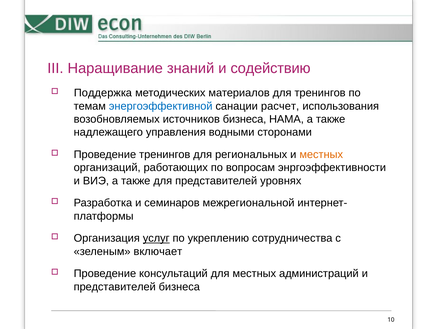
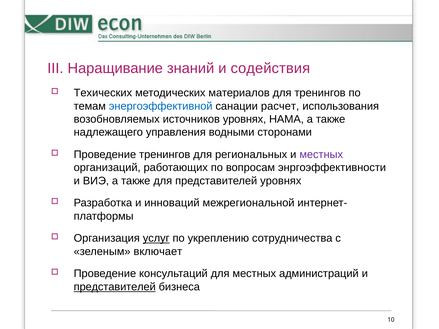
содействию: содействию -> содействия (270, 68)
Поддержка: Поддержка -> Техических (103, 93)
источников бизнеса: бизнеса -> уровнях (245, 119)
местных colour: orange -> purple (321, 155)
семинаров: семинаров -> инноваций (172, 203)
представителей underline: none -> present (115, 287)
